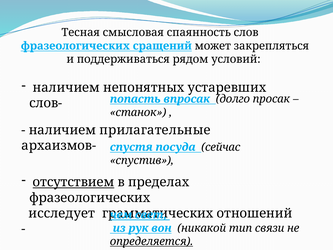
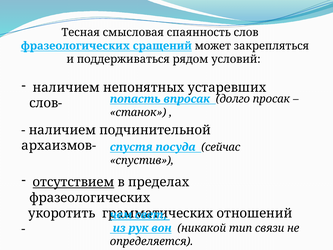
прилагательные: прилагательные -> подчинительной (155, 130)
исследует: исследует -> укоротить (62, 213)
определяется underline: present -> none (152, 241)
